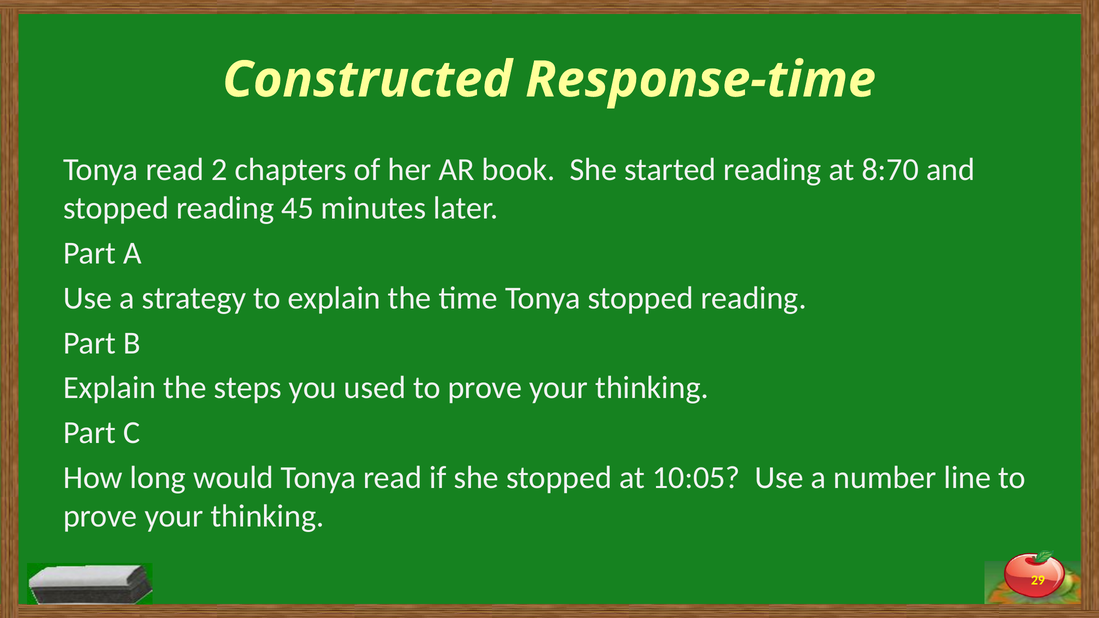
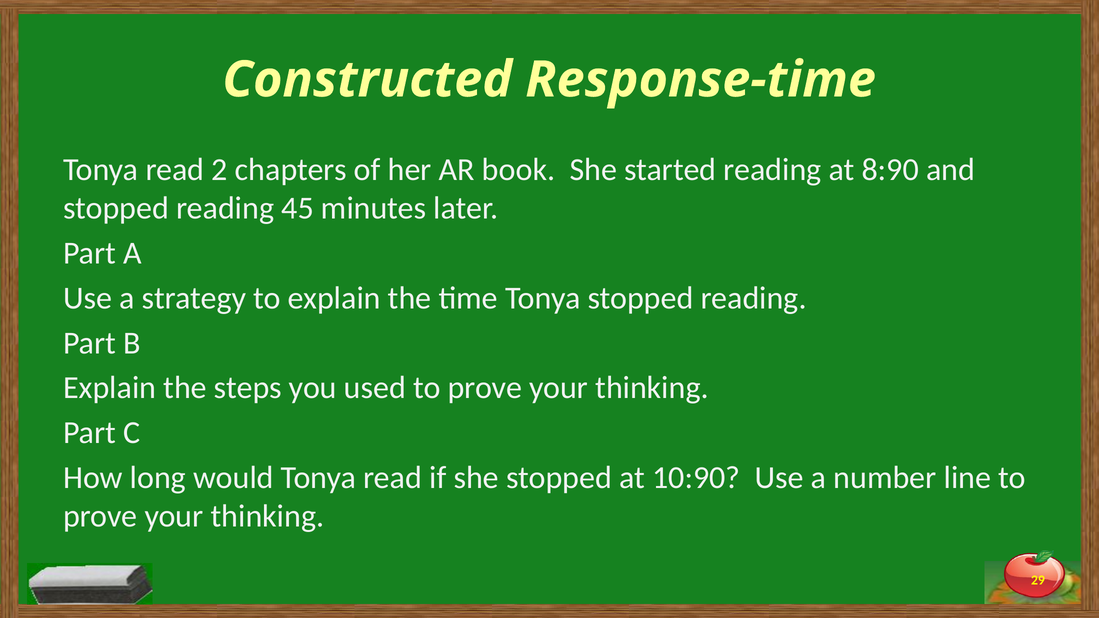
8:70: 8:70 -> 8:90 (890, 170)
10:05: 10:05 -> 10:90 (696, 478)
